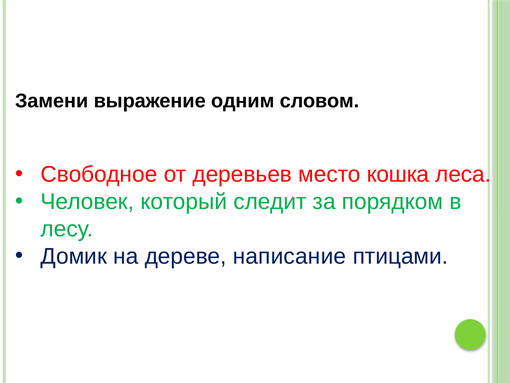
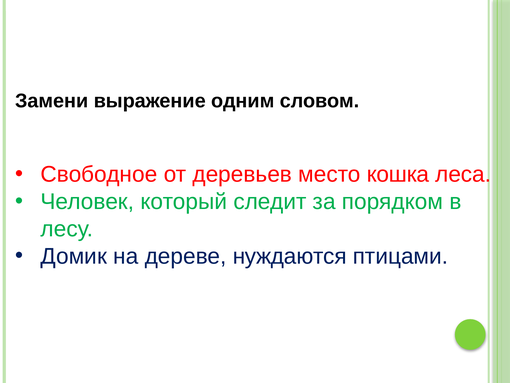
написание: написание -> нуждаются (290, 256)
